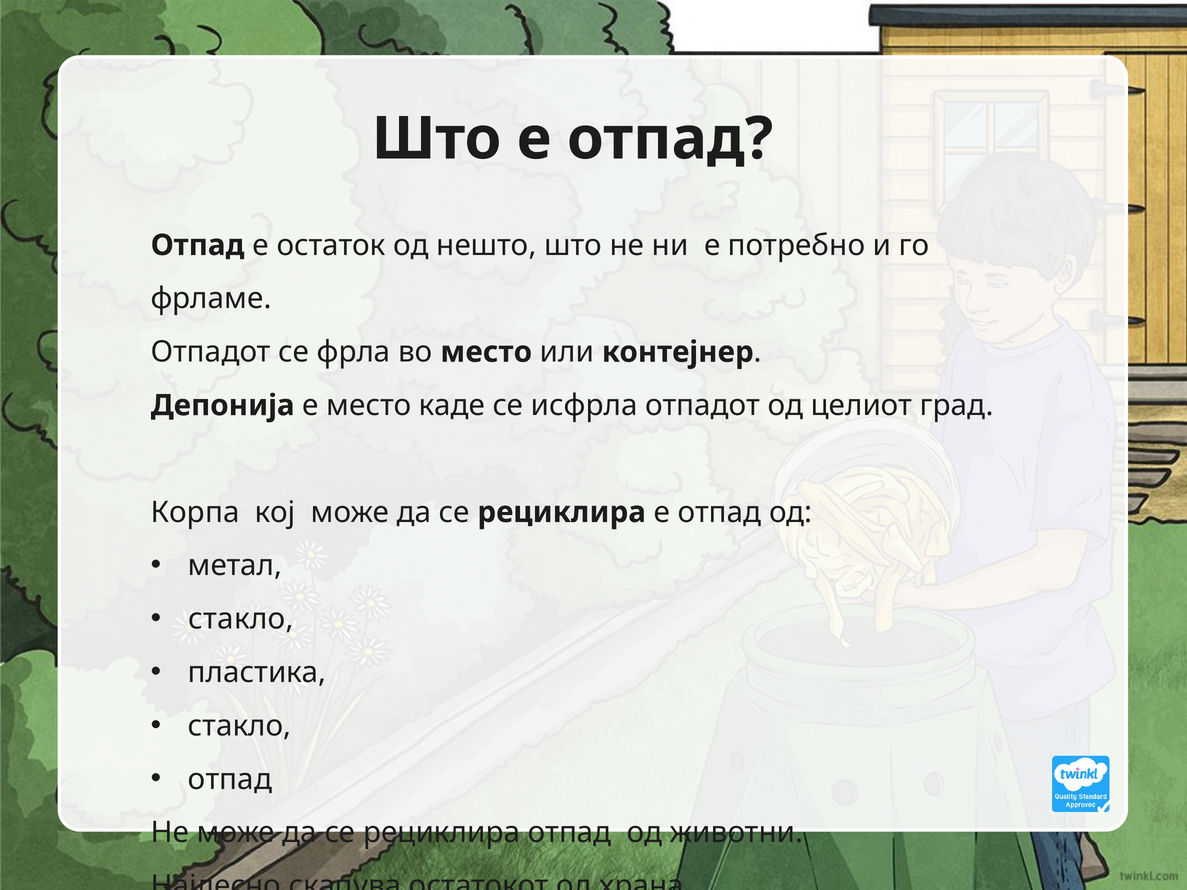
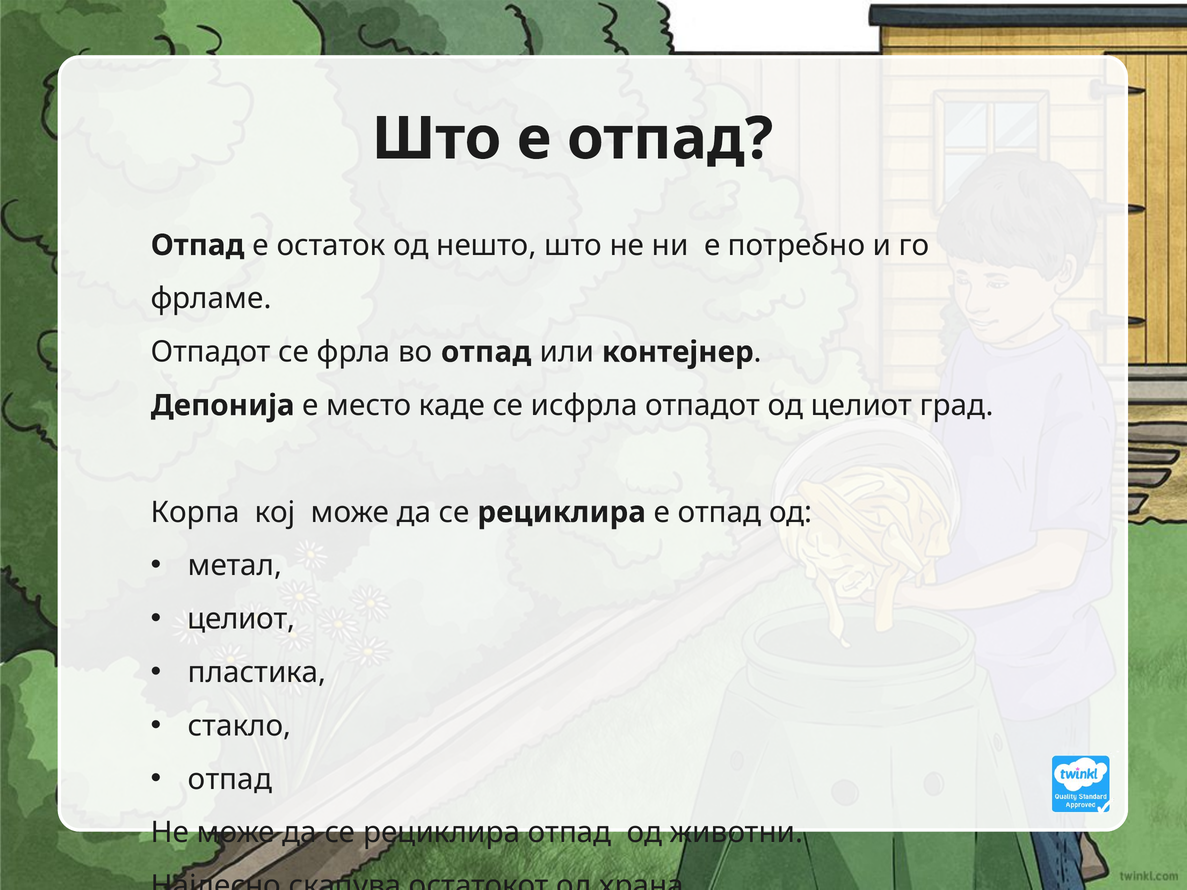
во место: место -> отпад (486, 352)
стакло: стакло -> целиот (241, 619)
